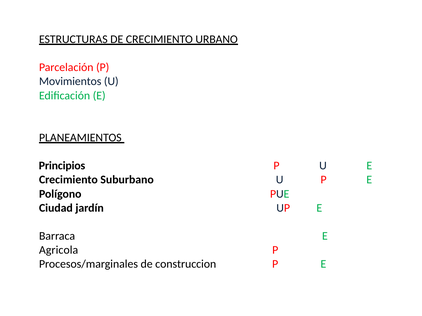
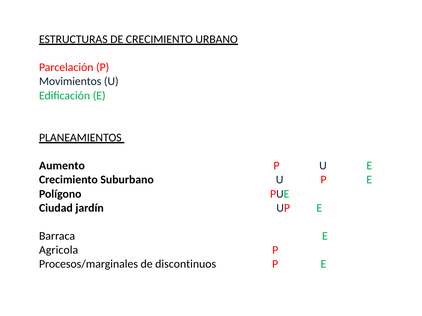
Principios: Principios -> Aumento (62, 166)
construccion: construccion -> discontinuos (186, 265)
